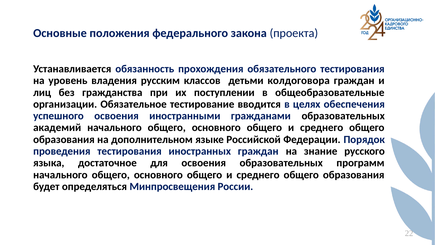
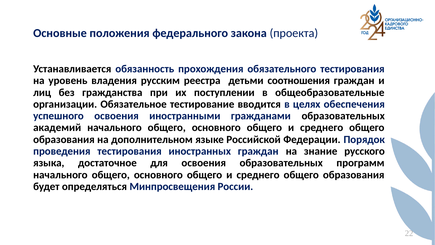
классов: классов -> реестра (202, 81)
колдоговора: колдоговора -> соотношения (299, 81)
